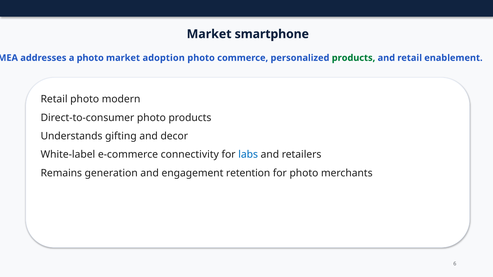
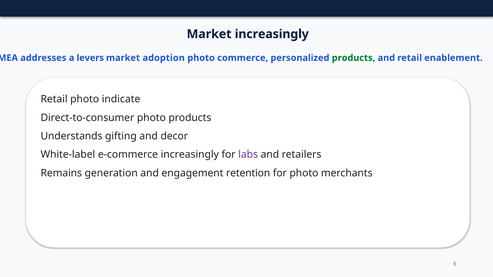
Market smartphone: smartphone -> increasingly (272, 34)
a photo: photo -> levers (90, 58)
modern: modern -> indicate (121, 99)
e-commerce connectivity: connectivity -> increasingly (190, 155)
labs colour: blue -> purple (248, 155)
